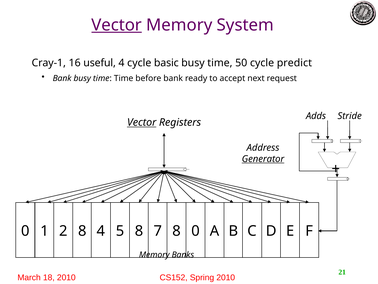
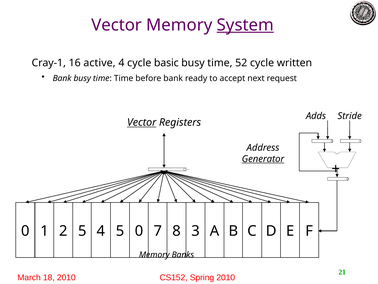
Vector underline: present -> none (117, 25)
System underline: none -> present (245, 25)
useful: useful -> active (99, 63)
50: 50 -> 52 (241, 63)
predict: predict -> written (294, 63)
2 8: 8 -> 5 (82, 231)
5 8: 8 -> 0 (139, 231)
8 0: 0 -> 3 (196, 231)
